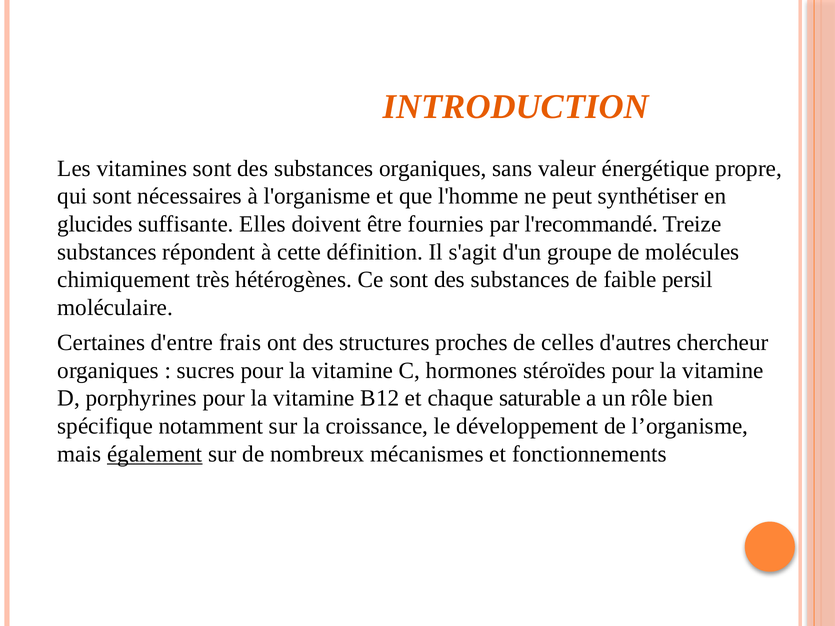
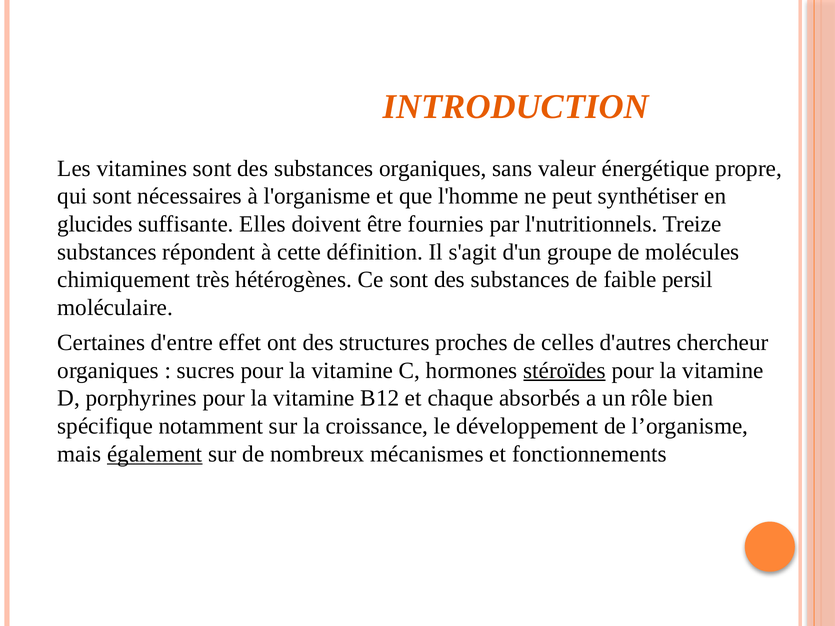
l'recommandé: l'recommandé -> l'nutritionnels (591, 224)
frais: frais -> effet (240, 343)
stéroïdes underline: none -> present (565, 371)
saturable: saturable -> absorbés (540, 398)
